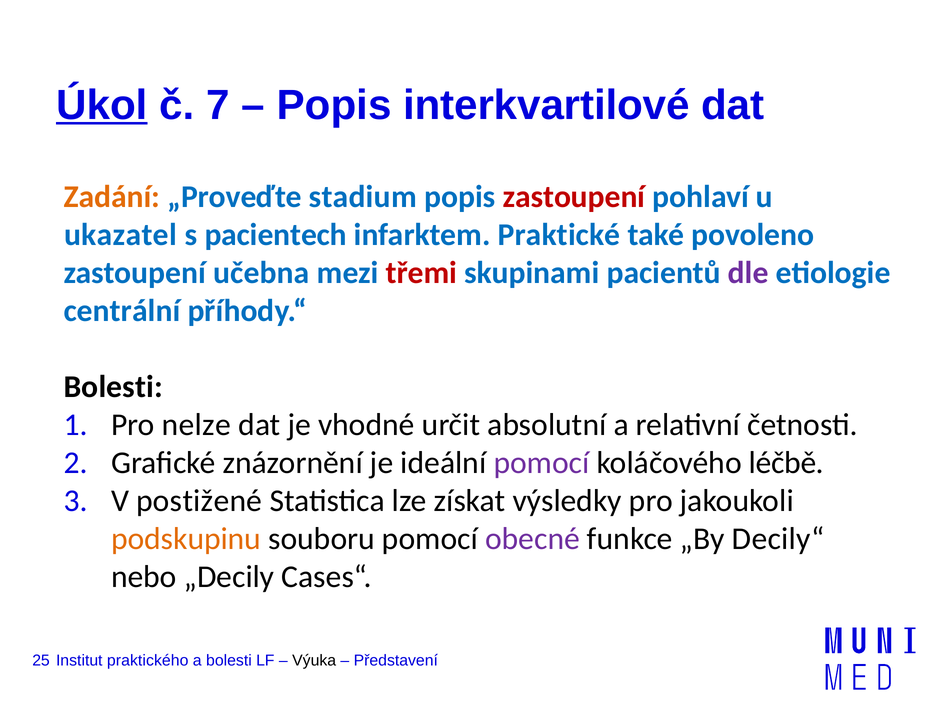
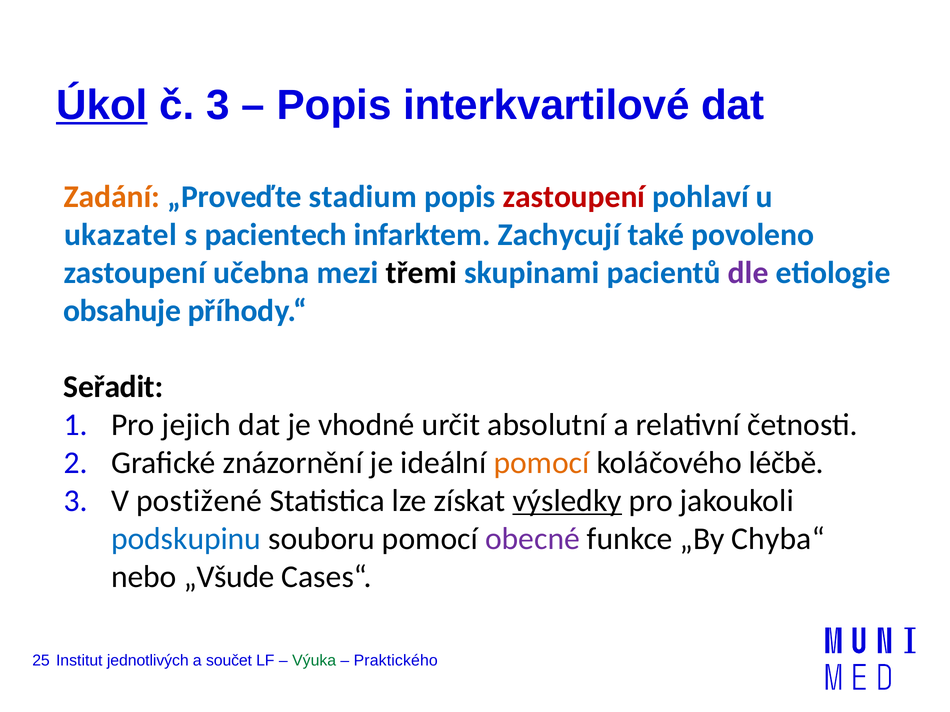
č 7: 7 -> 3 (218, 105)
Praktické: Praktické -> Zachycují (559, 235)
třemi colour: red -> black (421, 273)
centrální: centrální -> obsahuje (122, 311)
Bolesti: Bolesti -> Seřadit (113, 387)
nelze: nelze -> jejich (196, 425)
pomocí colour: purple -> orange (541, 463)
výsledky underline: none -> present (567, 501)
podskupinu colour: orange -> blue (186, 539)
Decily“: Decily“ -> Chyba“ (778, 539)
„Decily: „Decily -> „Všude (229, 577)
praktického: praktického -> jednotlivých (148, 661)
a bolesti: bolesti -> součet (229, 661)
Výuka colour: black -> green (314, 661)
Představení: Představení -> Praktického (396, 661)
